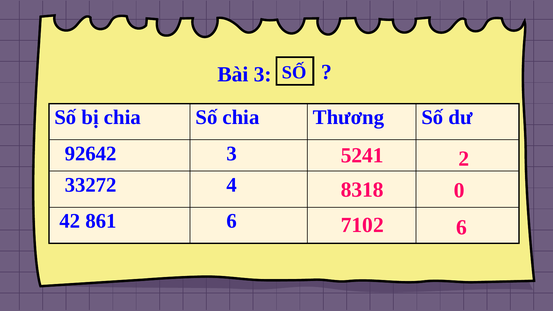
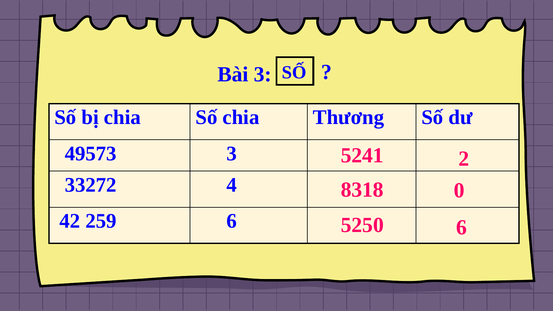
92642: 92642 -> 49573 (91, 154)
861: 861 -> 259 (101, 221)
7102: 7102 -> 5250 (362, 225)
